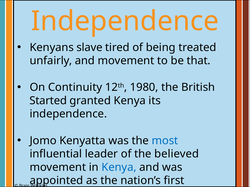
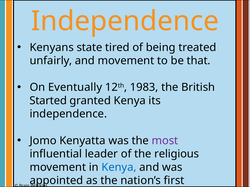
slave: slave -> state (89, 48)
Continuity: Continuity -> Eventually (75, 88)
1980: 1980 -> 1983 (144, 88)
most colour: blue -> purple (165, 141)
believed: believed -> religious (177, 154)
